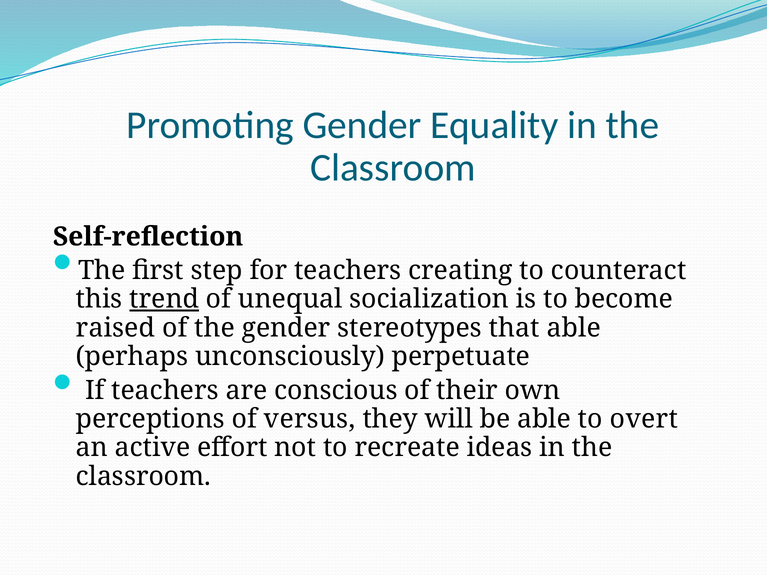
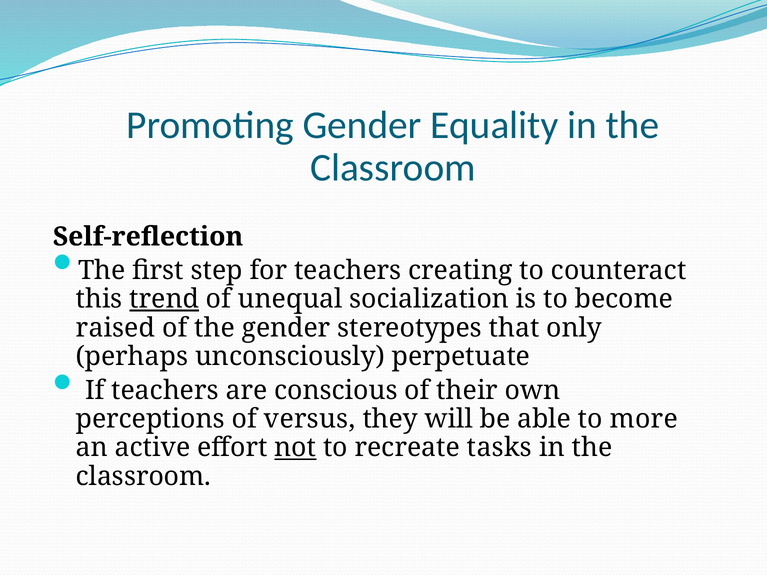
that able: able -> only (574, 328)
overt: overt -> more (644, 419)
not underline: none -> present (295, 448)
ideas: ideas -> tasks (499, 448)
